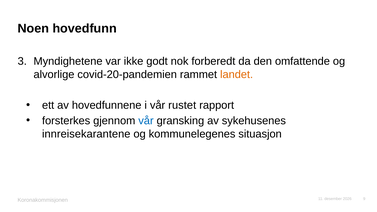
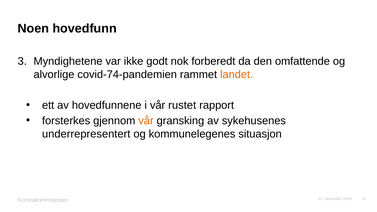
covid-20-pandemien: covid-20-pandemien -> covid-74-pandemien (127, 75)
vår colour: blue -> orange (146, 121)
innreisekarantene: innreisekarantene -> underrepresentert (86, 134)
